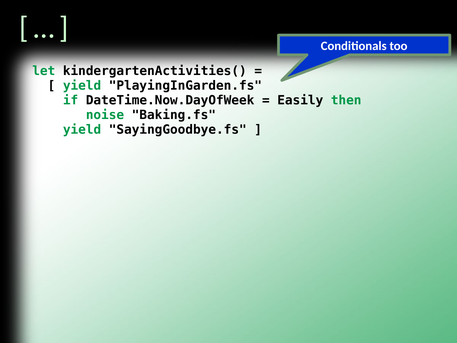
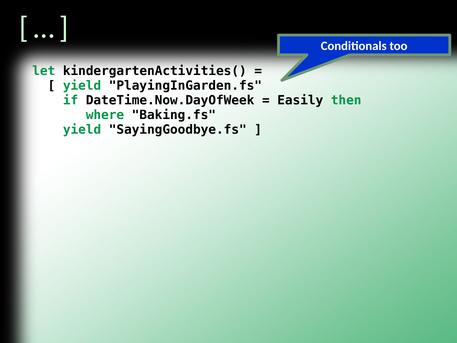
noise: noise -> where (105, 115)
